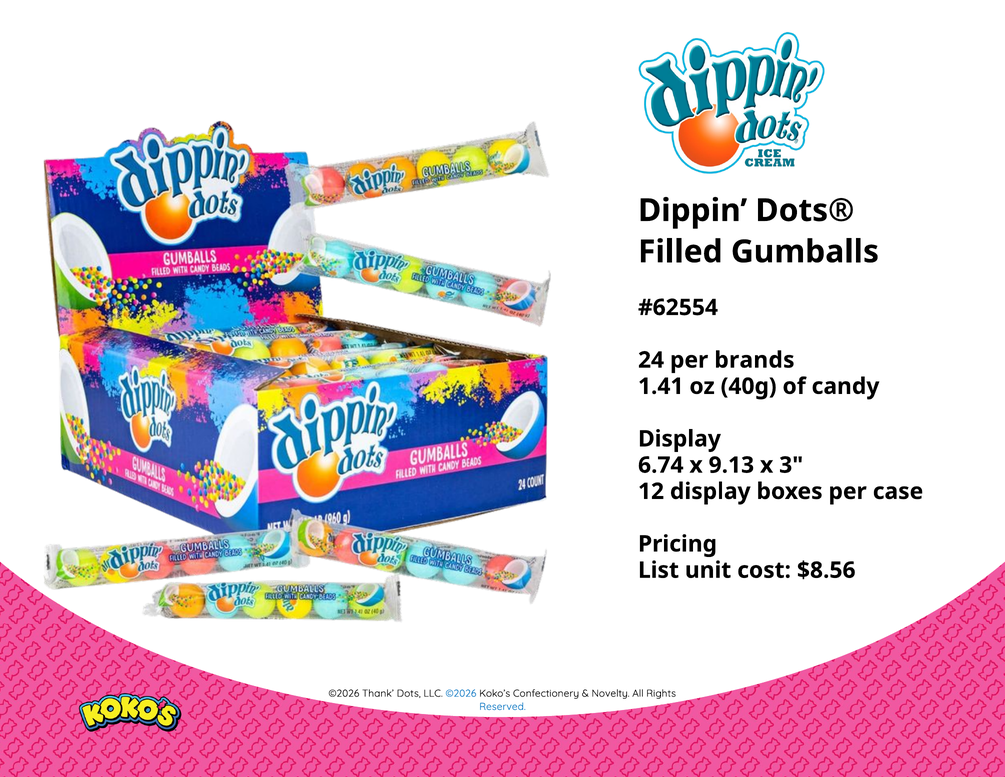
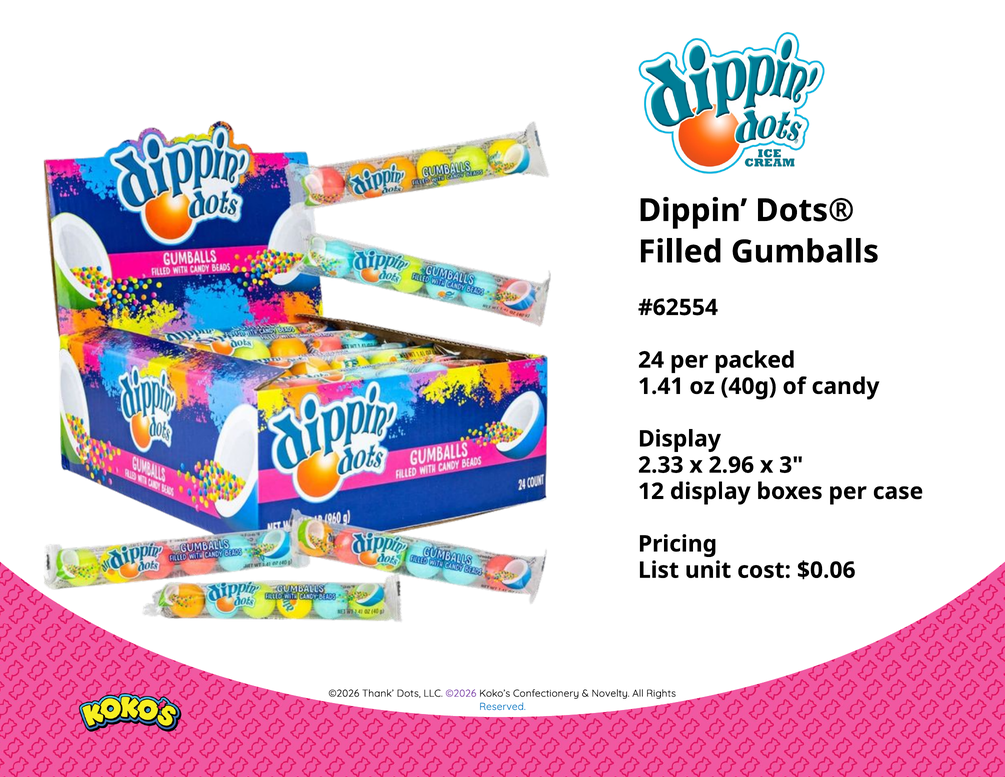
brands: brands -> packed (755, 360)
6.74: 6.74 -> 2.33 (661, 465)
9.13: 9.13 -> 2.96 (731, 465)
$8.56: $8.56 -> $0.06 (826, 570)
©2026 colour: blue -> purple (461, 693)
